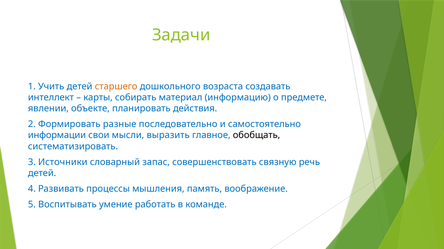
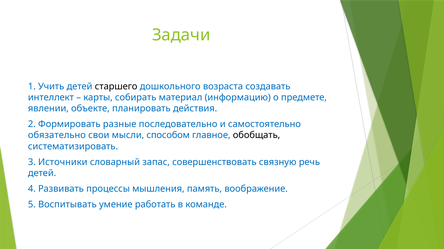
старшего colour: orange -> black (116, 87)
информации: информации -> обязательно (57, 136)
выразить: выразить -> способом (168, 136)
